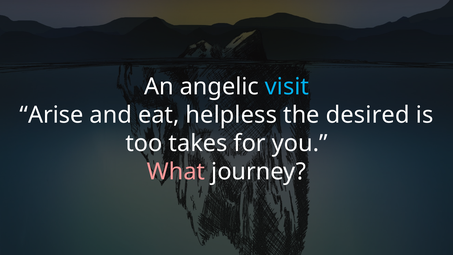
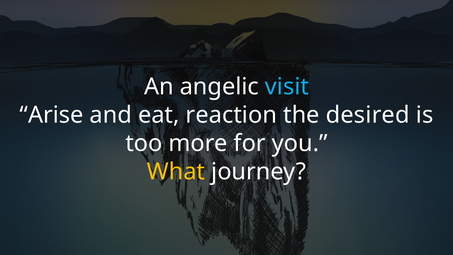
helpless: helpless -> reaction (231, 115)
takes: takes -> more (198, 143)
What colour: pink -> yellow (176, 172)
